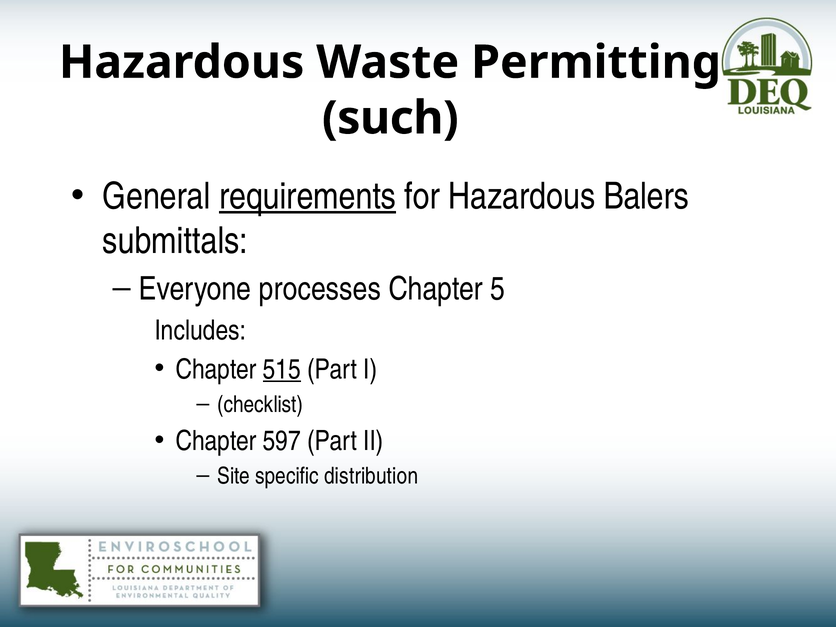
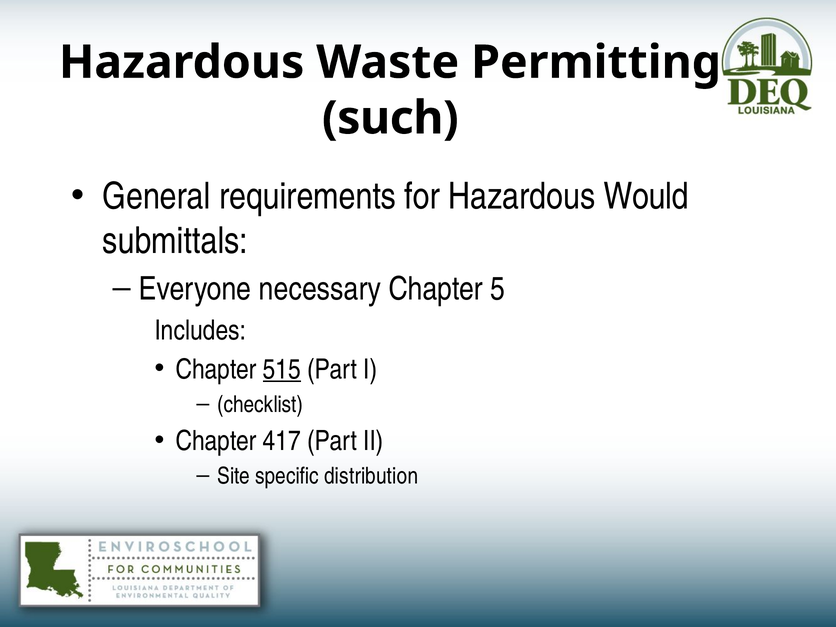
requirements underline: present -> none (308, 196)
Balers: Balers -> Would (646, 196)
processes: processes -> necessary (320, 289)
597: 597 -> 417 (282, 441)
